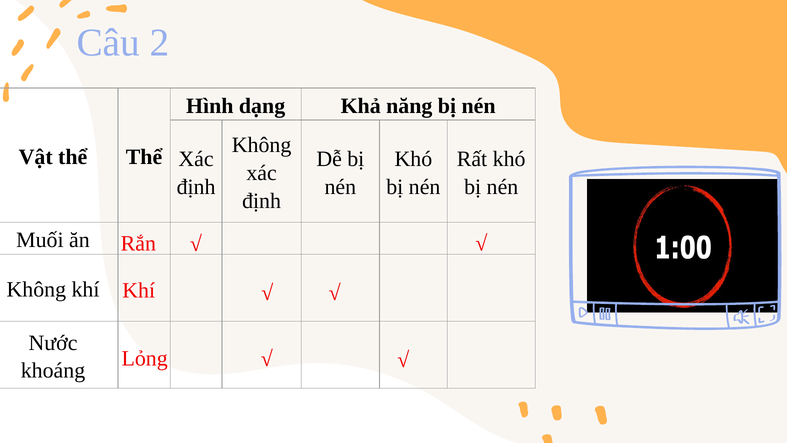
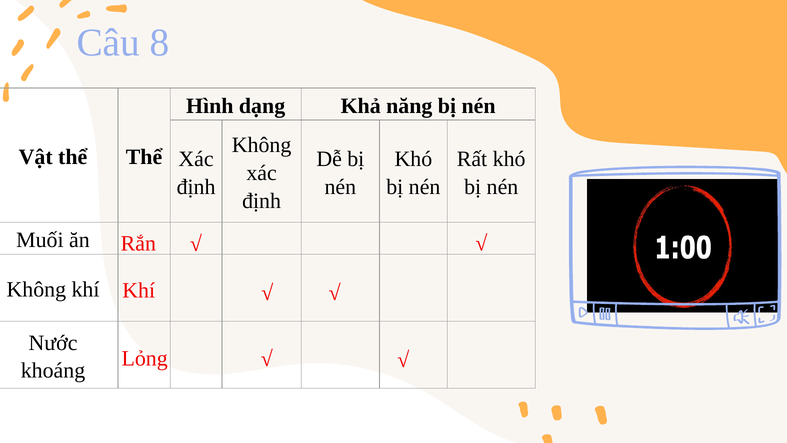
2: 2 -> 8 (160, 43)
